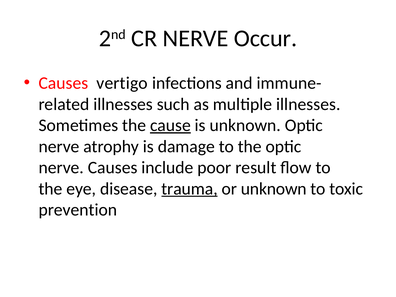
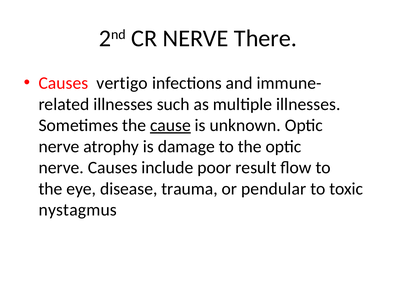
Occur: Occur -> There (265, 38)
trauma underline: present -> none (190, 189)
or unknown: unknown -> pendular (274, 189)
prevention: prevention -> nystagmus (78, 210)
